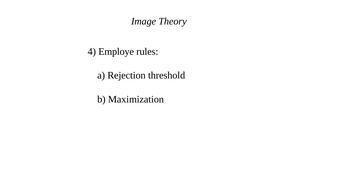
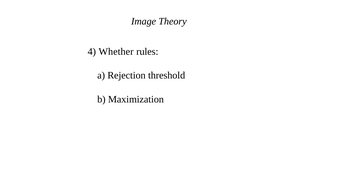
Employe: Employe -> Whether (116, 52)
